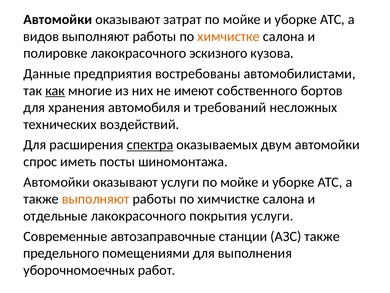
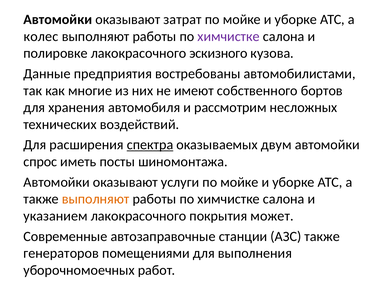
видов: видов -> колес (41, 36)
химчистке colour: orange -> purple (229, 36)
как underline: present -> none (55, 90)
требований: требований -> рассмотрим (230, 107)
отдельные: отдельные -> указанием (55, 216)
покрытия услуги: услуги -> может (272, 216)
предельного: предельного -> генераторов (61, 253)
